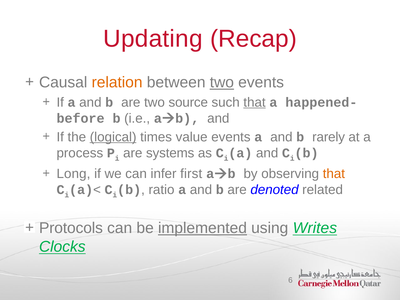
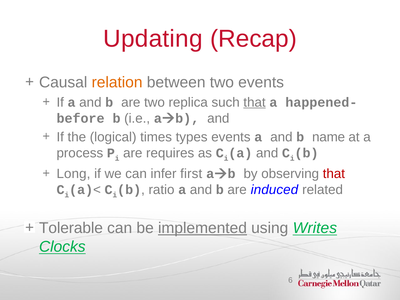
two underline: present -> none (222, 82)
source: source -> replica (188, 102)
logical underline: present -> none (113, 137)
value: value -> types (192, 137)
rarely: rarely -> name (329, 137)
systems: systems -> requires (170, 153)
that colour: orange -> red (334, 174)
denoted: denoted -> induced (274, 190)
Protocols: Protocols -> Tolerable (71, 228)
